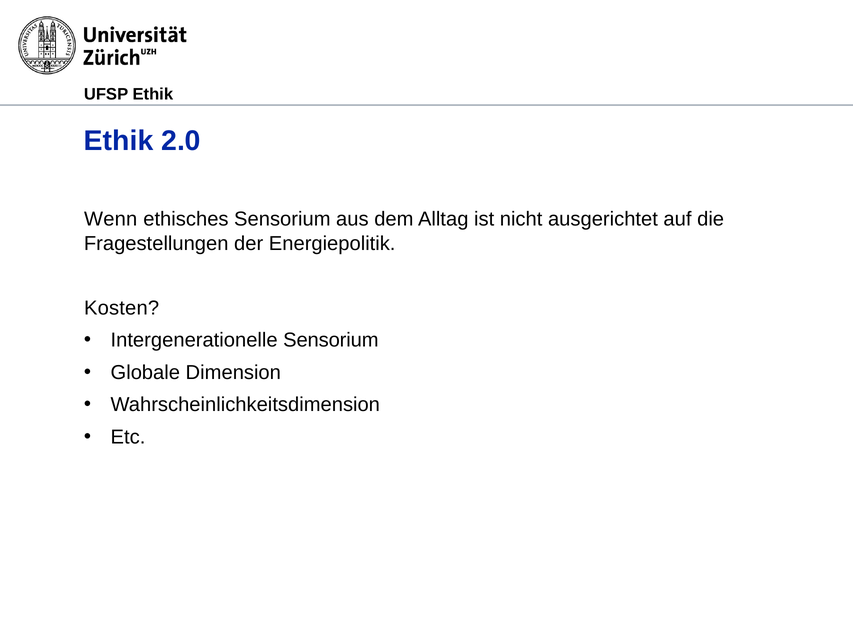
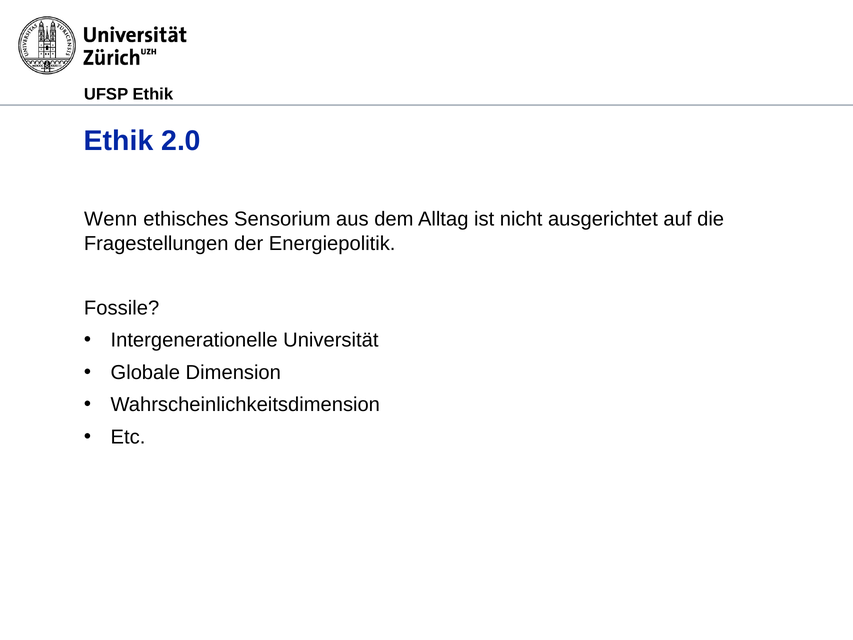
Kosten: Kosten -> Fossile (122, 308)
Intergenerationelle Sensorium: Sensorium -> Universität (331, 340)
